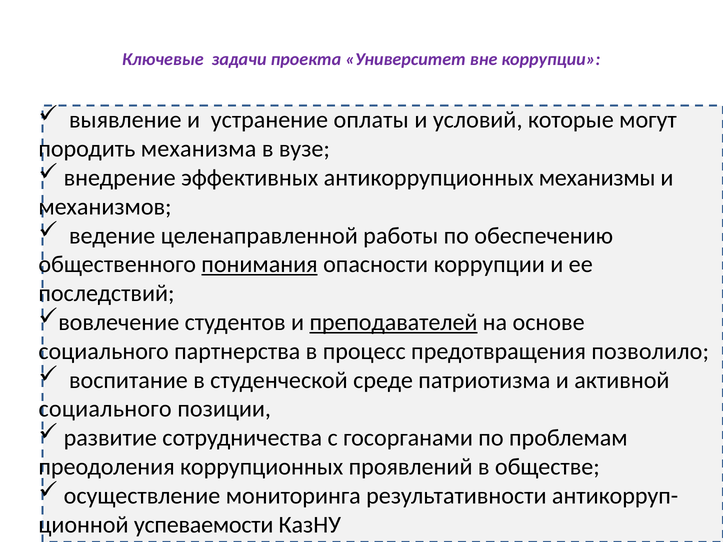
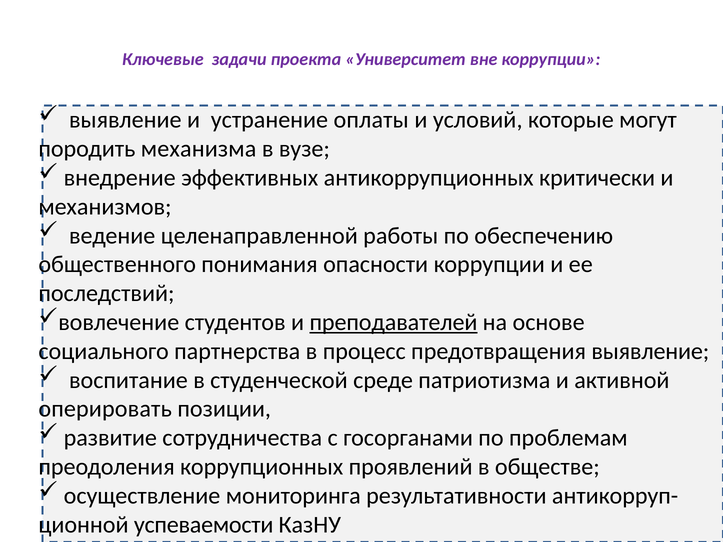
механизмы: механизмы -> критически (597, 178)
понимания underline: present -> none (260, 265)
предотвращения позволило: позволило -> выявление (650, 351)
социального: социального -> оперировать (105, 409)
